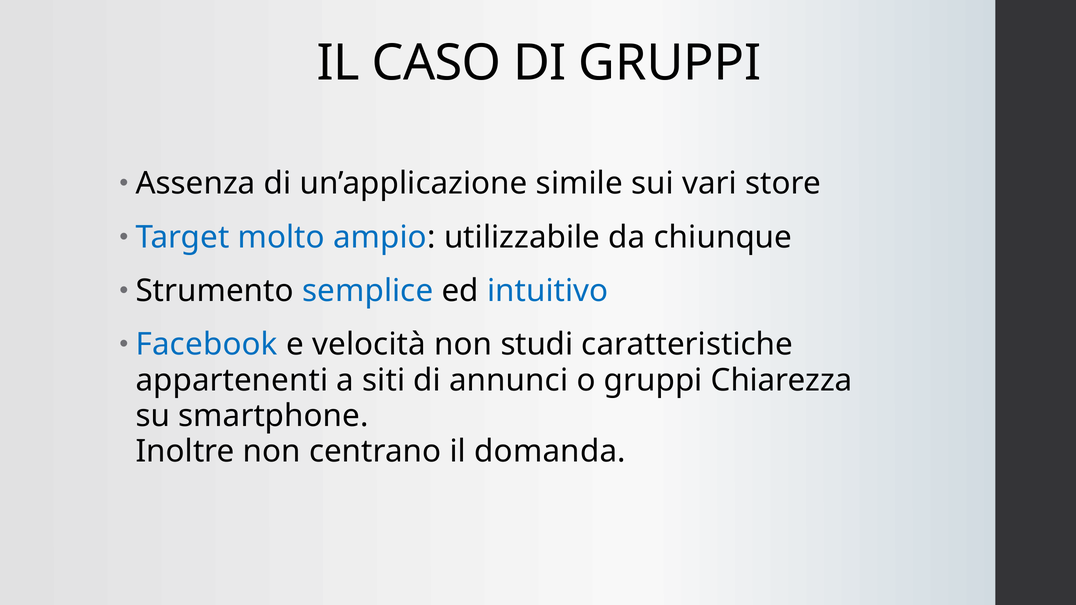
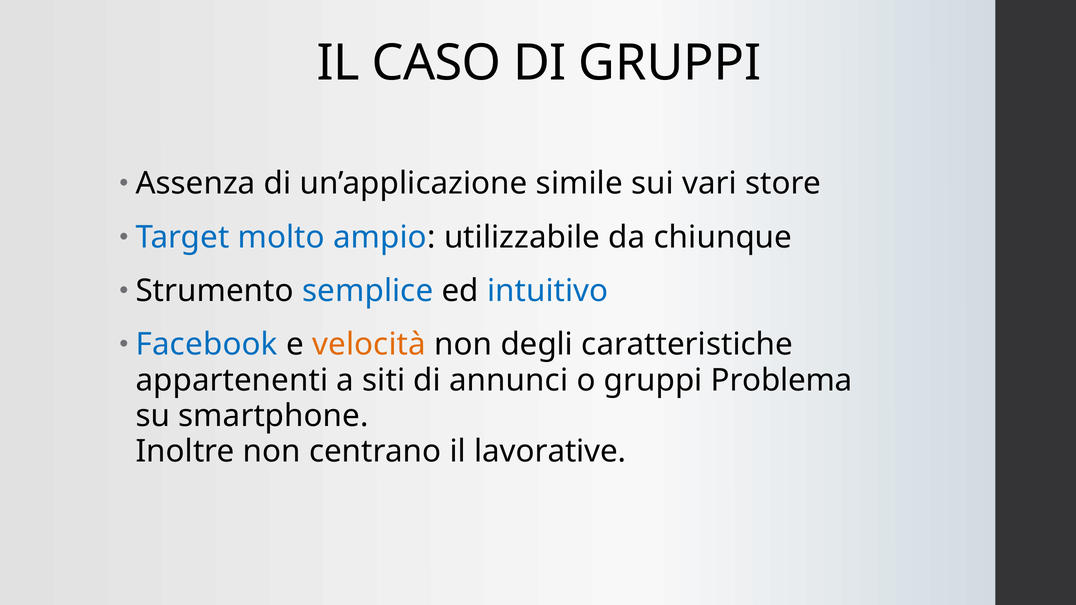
velocità colour: black -> orange (369, 345)
studi: studi -> degli (537, 345)
Chiarezza: Chiarezza -> Problema (782, 380)
domanda: domanda -> lavorative (550, 452)
